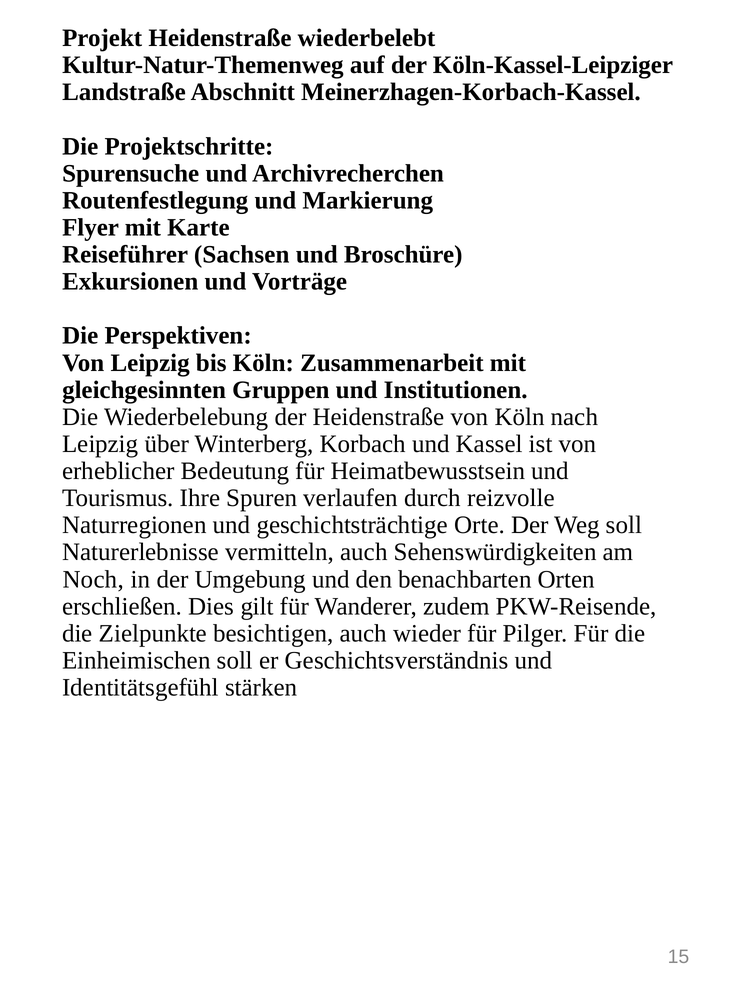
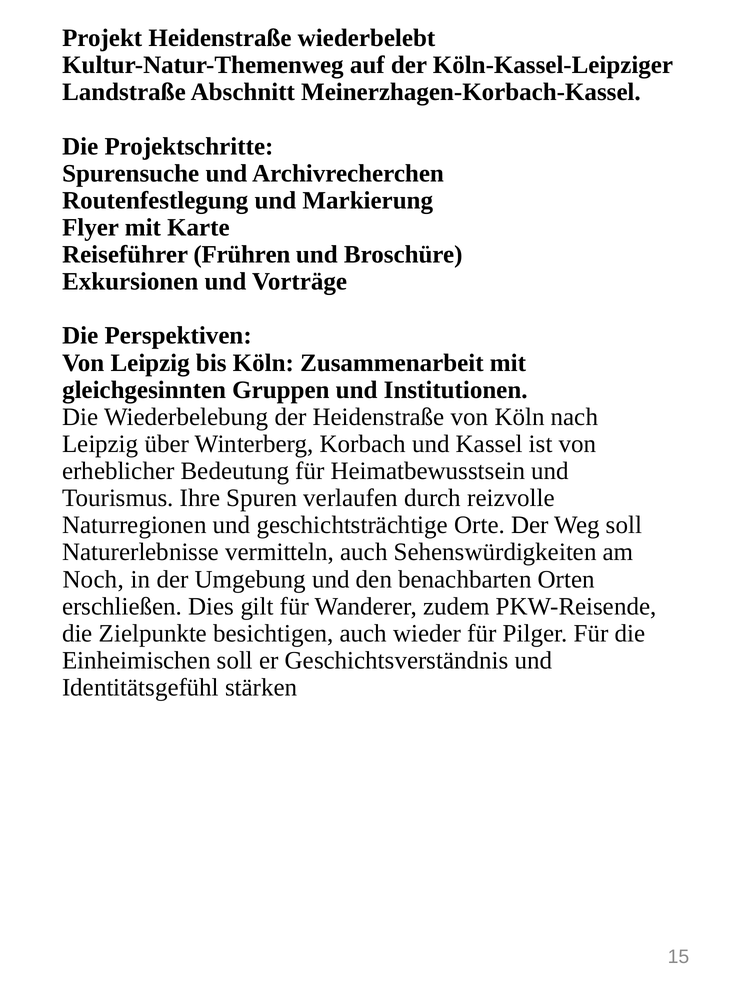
Sachsen: Sachsen -> Frühren (242, 254)
